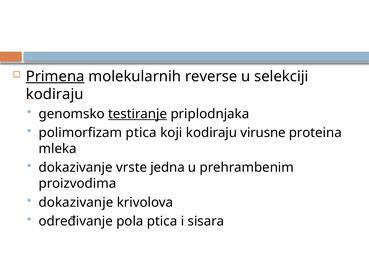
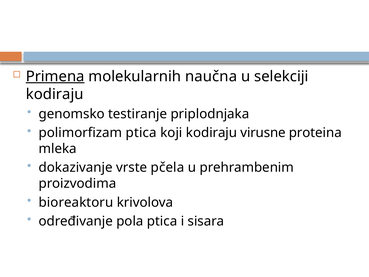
reverse: reverse -> naučna (211, 76)
testiranje underline: present -> none (138, 114)
jedna: jedna -> pčela (167, 167)
dokazivanje: dokazivanje -> bioreaktoru (76, 202)
